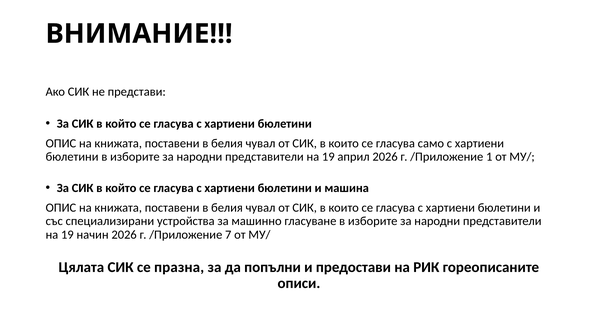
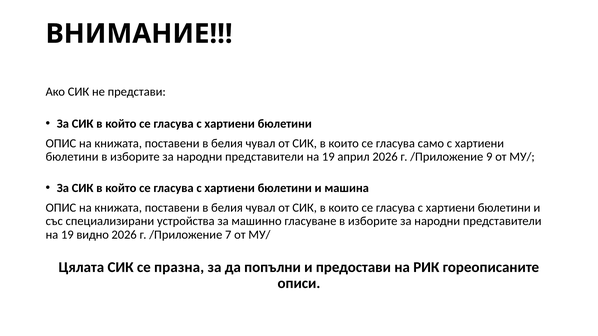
1: 1 -> 9 (489, 157)
начин: начин -> видно (93, 235)
